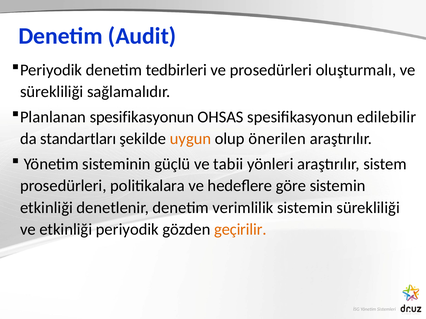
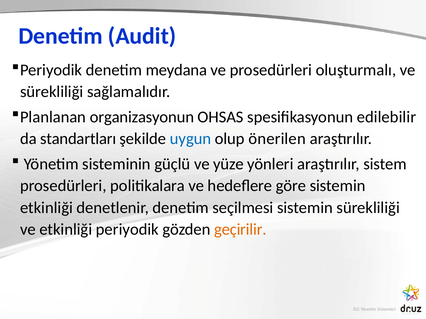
tedbirleri: tedbirleri -> meydana (176, 70)
Planlanan spesifikasyonun: spesifikasyonun -> organizasyonun (142, 117)
uygun colour: orange -> blue (191, 139)
tabii: tabii -> yüze (228, 164)
verimlilik: verimlilik -> seçilmesi (243, 208)
